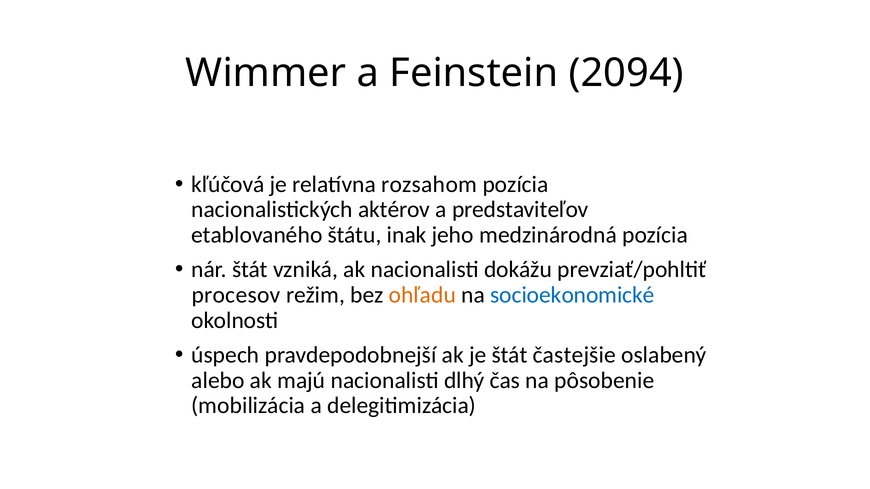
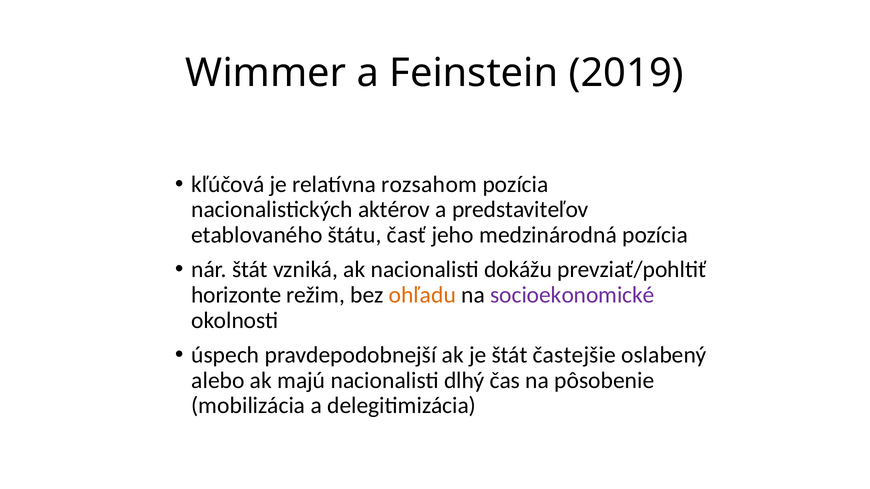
2094: 2094 -> 2019 (626, 73)
inak: inak -> časť (407, 235)
procesov: procesov -> horizonte (236, 295)
socioekonomické colour: blue -> purple (573, 295)
